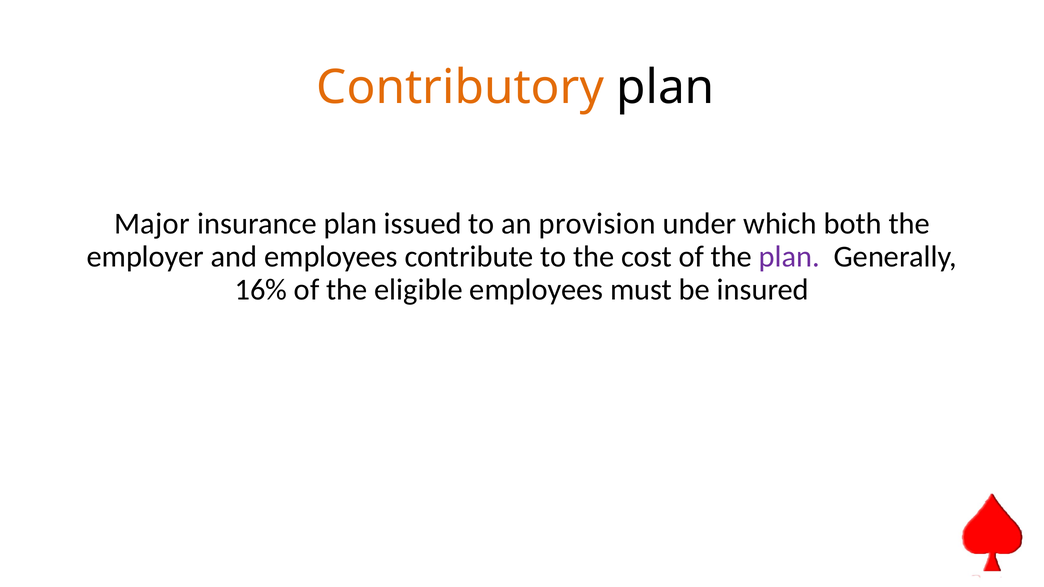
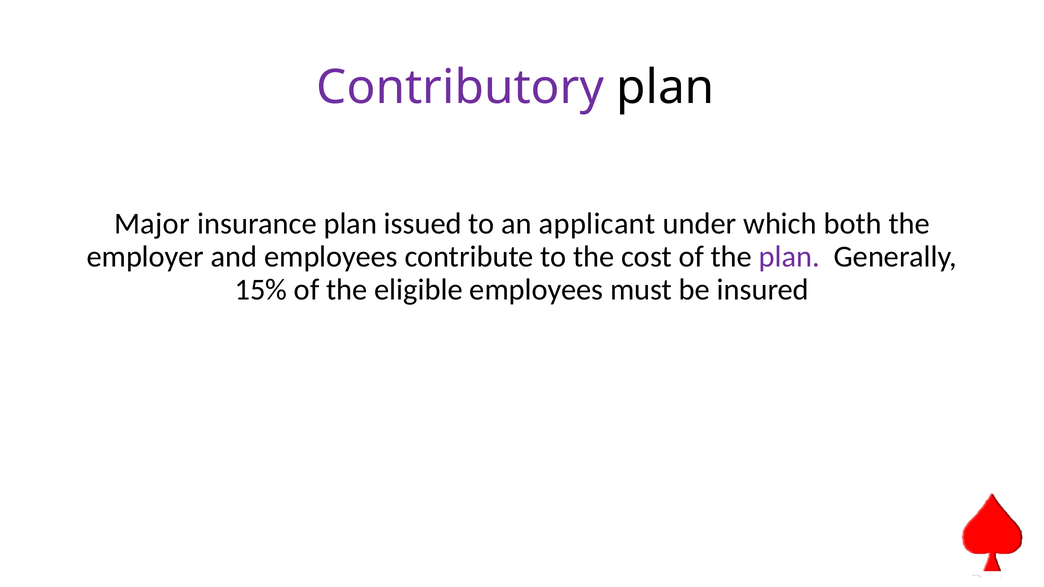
Contributory colour: orange -> purple (460, 88)
provision: provision -> applicant (597, 224)
16%: 16% -> 15% (261, 290)
